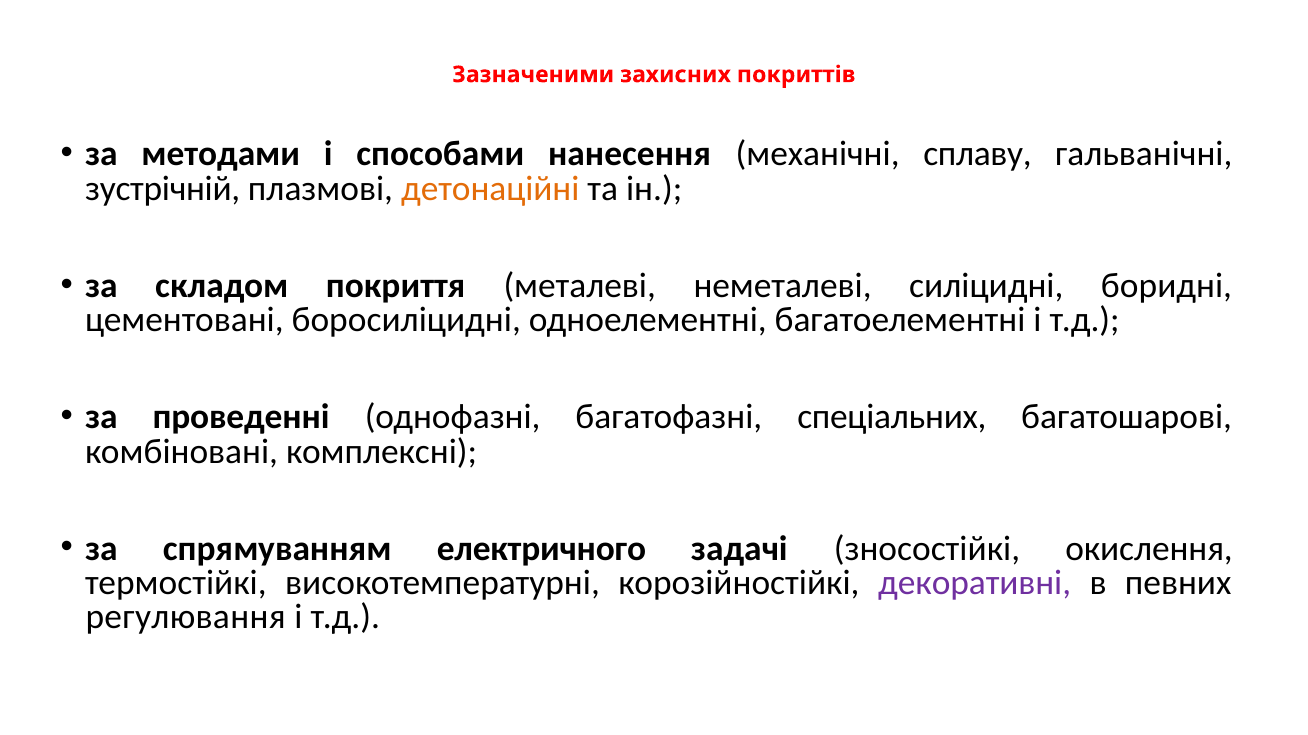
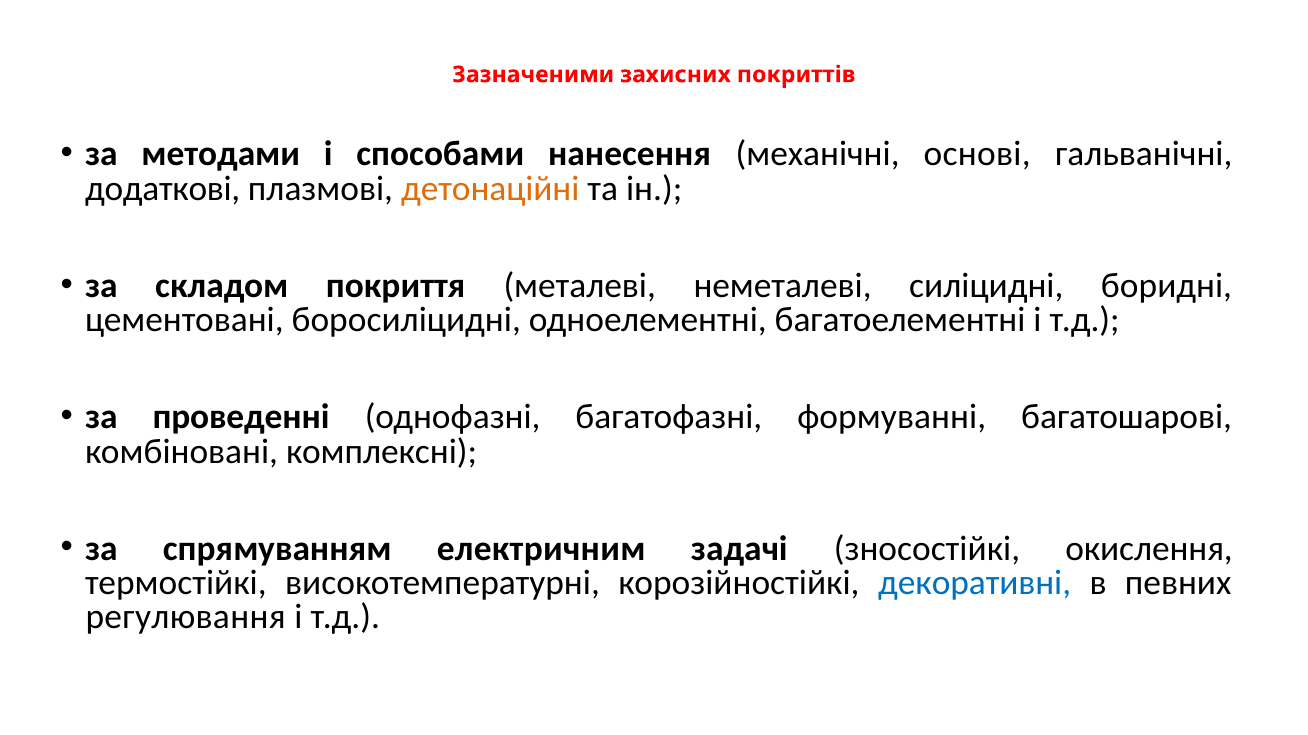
сплаву: сплаву -> основі (977, 154)
зустрічній: зустрічній -> додаткові (163, 189)
спеціальних: спеціальних -> формуванні (892, 417)
електричного: електричного -> електричним (541, 549)
декоративні colour: purple -> blue (975, 583)
